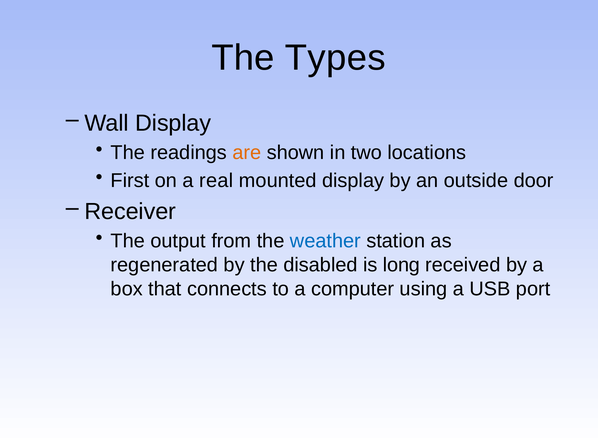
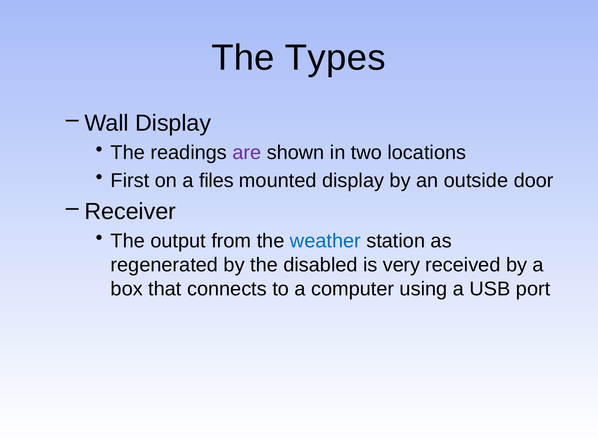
are colour: orange -> purple (247, 153)
real: real -> files (216, 181)
long: long -> very (401, 265)
